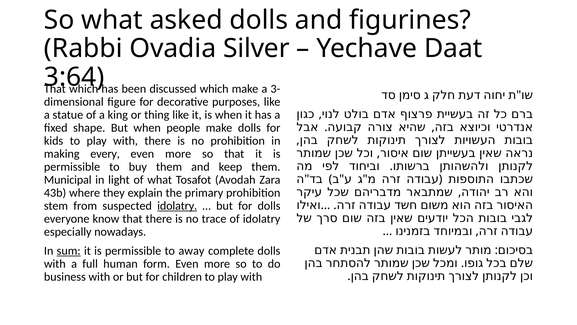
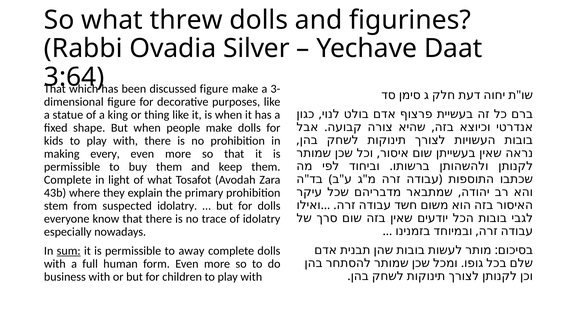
asked: asked -> threw (186, 20)
discussed which: which -> figure (214, 89)
Municipal: Municipal -> Complete (68, 179)
idolatry underline: present -> none (177, 205)
